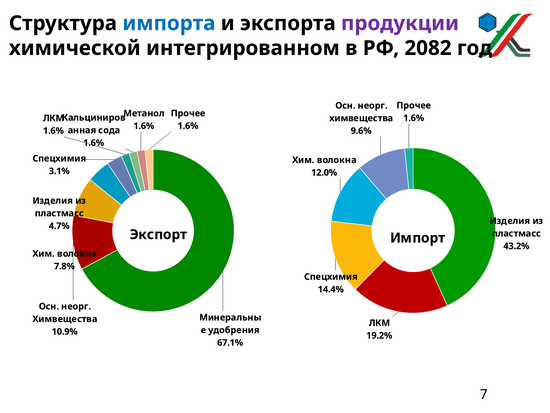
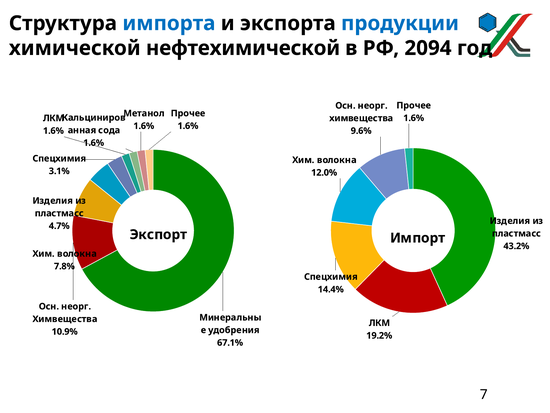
продукции colour: purple -> blue (400, 23)
интегрированном: интегрированном -> нефтехимической (243, 48)
2082: 2082 -> 2094 (428, 48)
